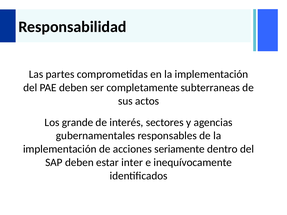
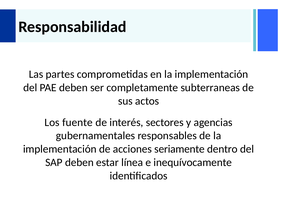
grande: grande -> fuente (77, 122)
inter: inter -> línea (132, 163)
